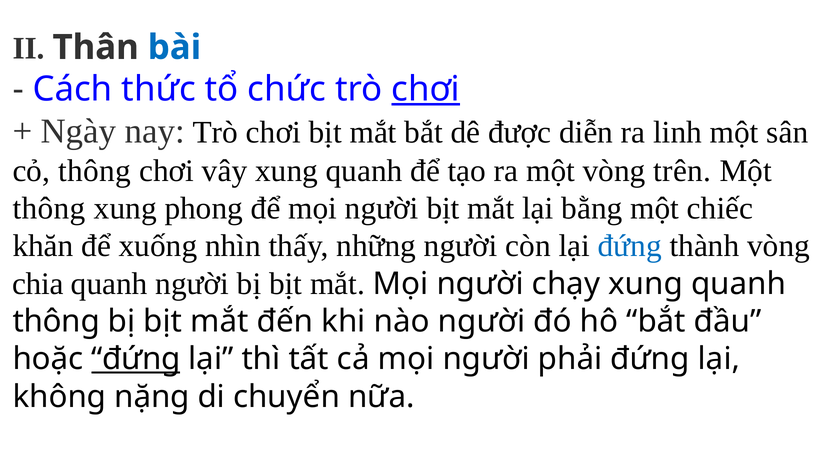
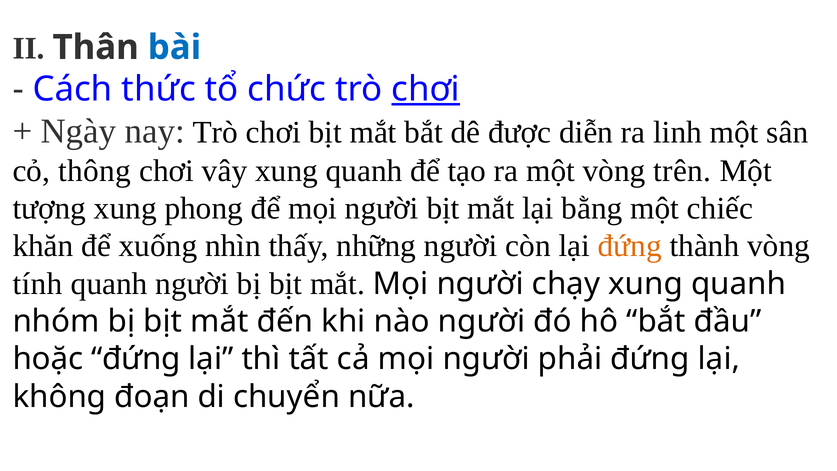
thông: thông -> tượng (49, 208)
đứng colour: blue -> orange (630, 246)
chia: chia -> tính (38, 284)
thông: thông -> nhóm (56, 321)
đứng underline: present -> none (136, 359)
nặng: nặng -> đoạn (152, 397)
